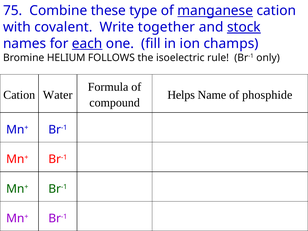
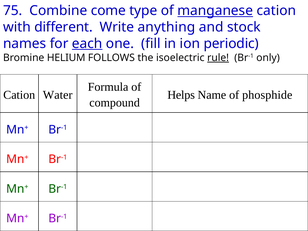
these: these -> come (108, 11)
covalent: covalent -> different (63, 27)
together: together -> anything (167, 27)
stock underline: present -> none (244, 27)
champs: champs -> periodic (231, 44)
rule underline: none -> present (218, 58)
